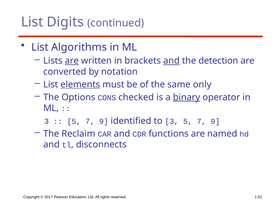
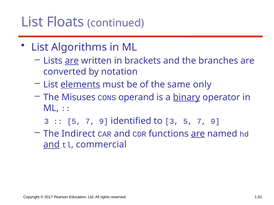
Digits: Digits -> Floats (65, 22)
and underline: present -> none (171, 61)
detection: detection -> branches (218, 61)
Options: Options -> Misuses (78, 97)
checked: checked -> operand (136, 97)
Reclaim: Reclaim -> Indirect (78, 134)
are underline: none -> present (198, 134)
and underline: none -> present (51, 145)
disconnects: disconnects -> commercial (101, 145)
